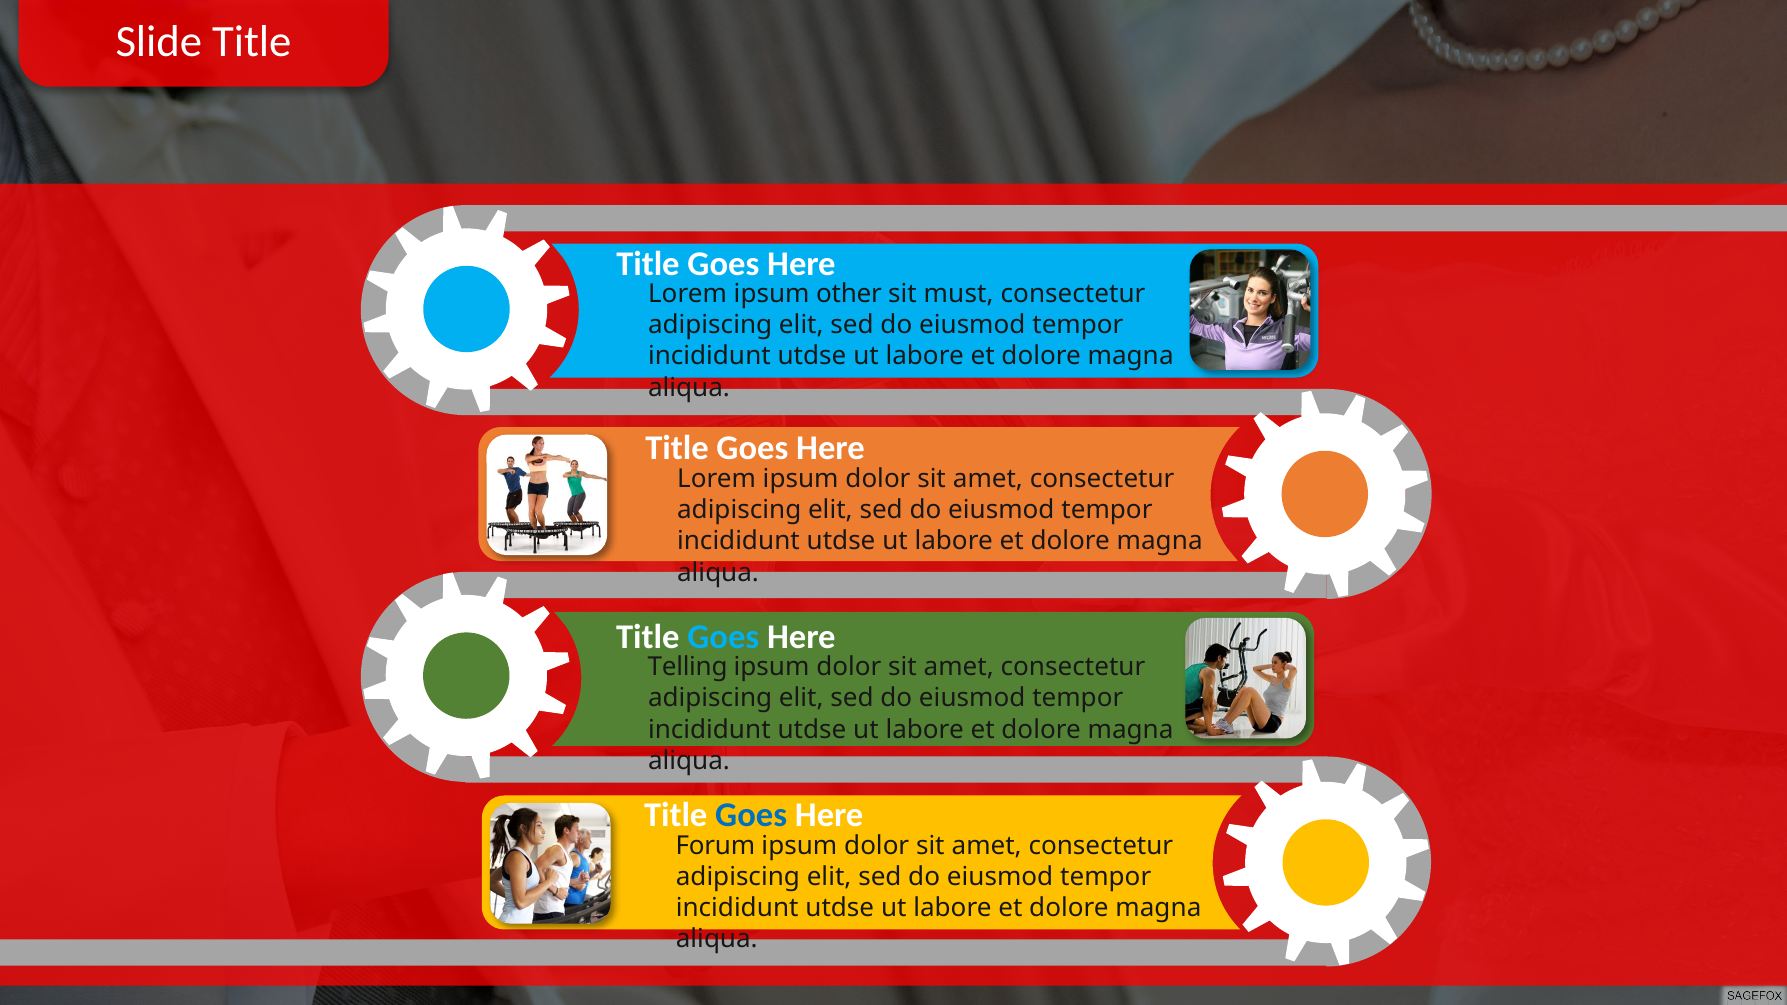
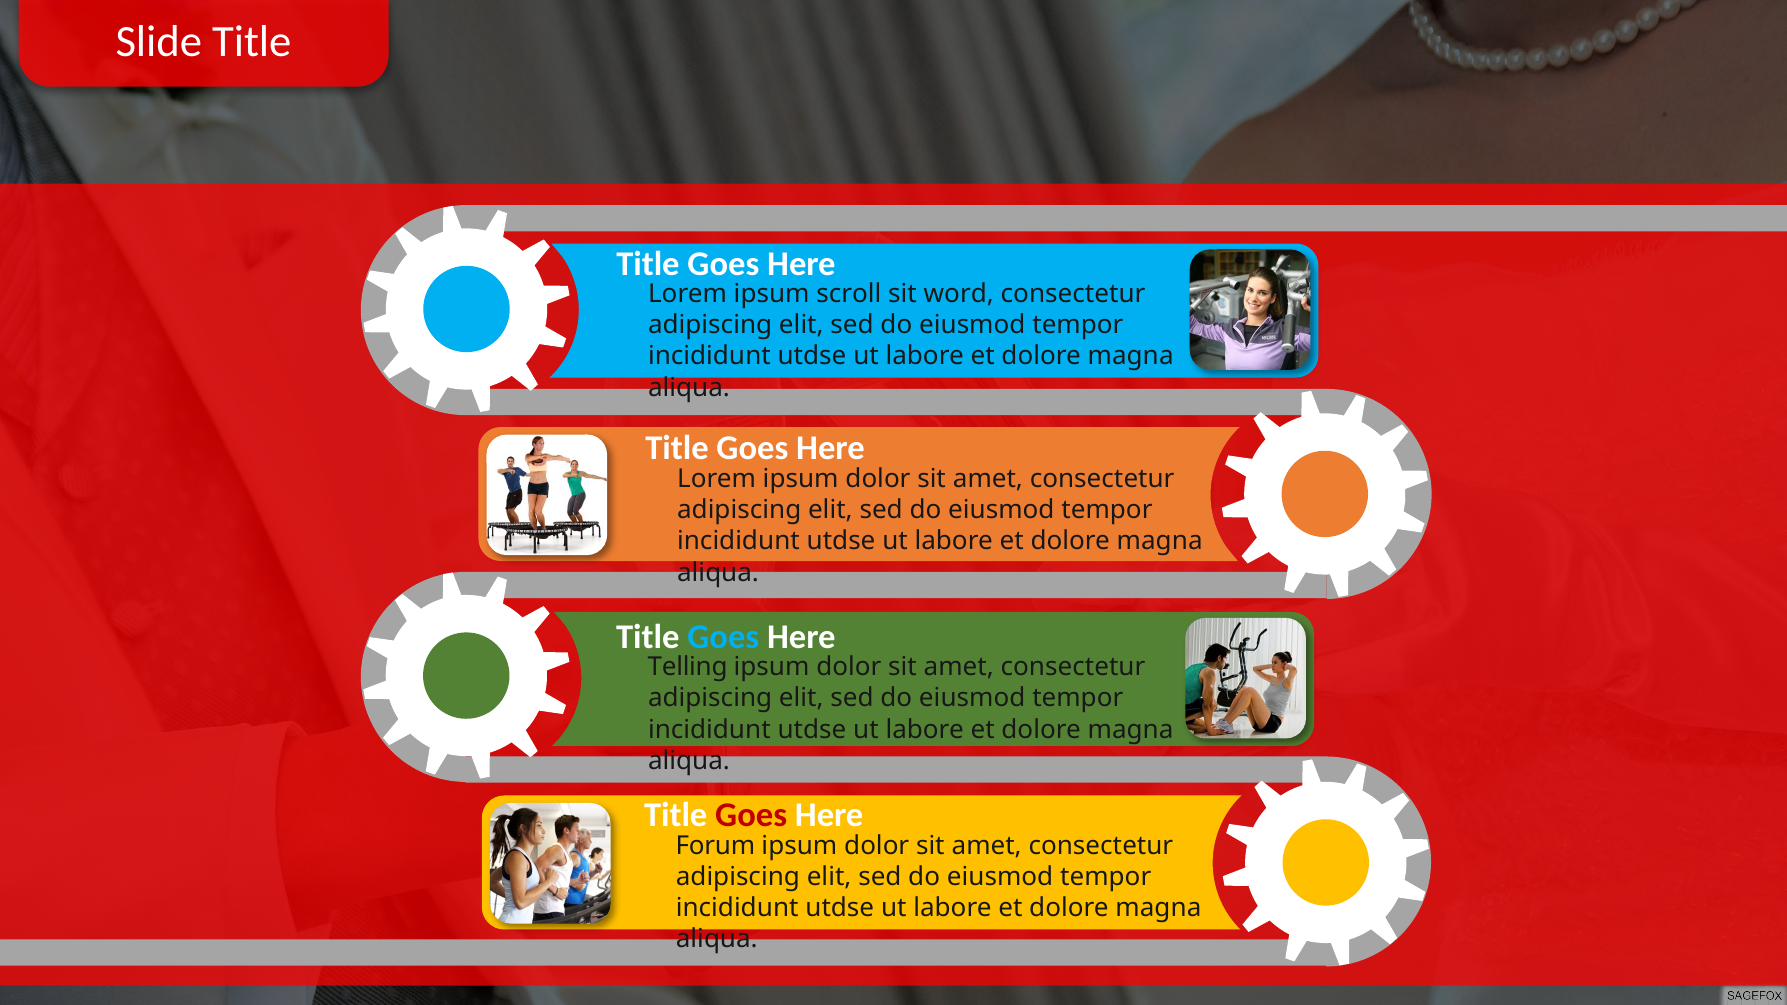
other: other -> scroll (849, 294)
must: must -> word (959, 294)
Goes colour: blue -> red (751, 815)
